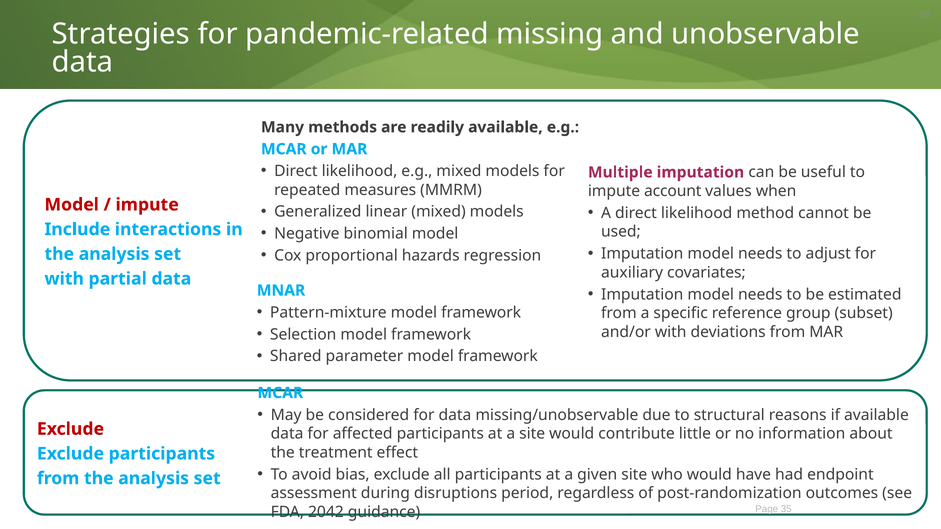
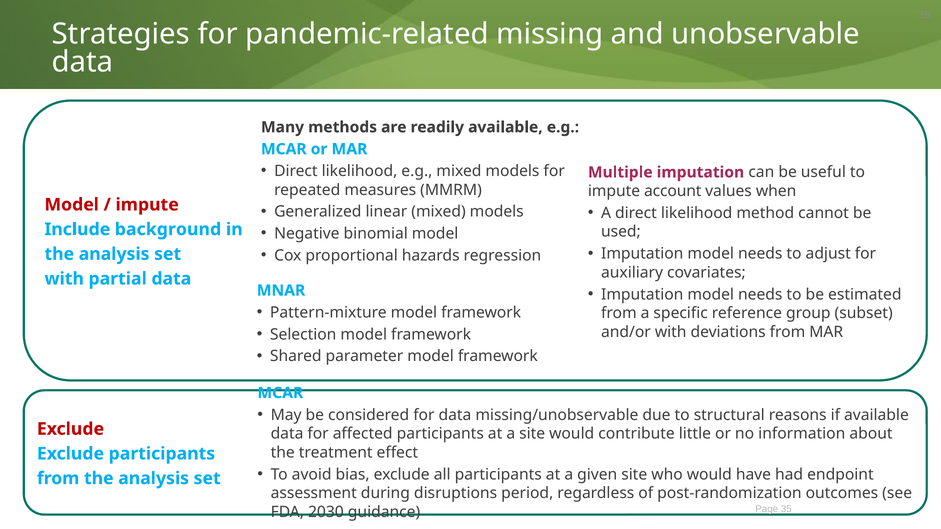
interactions: interactions -> background (168, 229)
2042: 2042 -> 2030 (326, 512)
